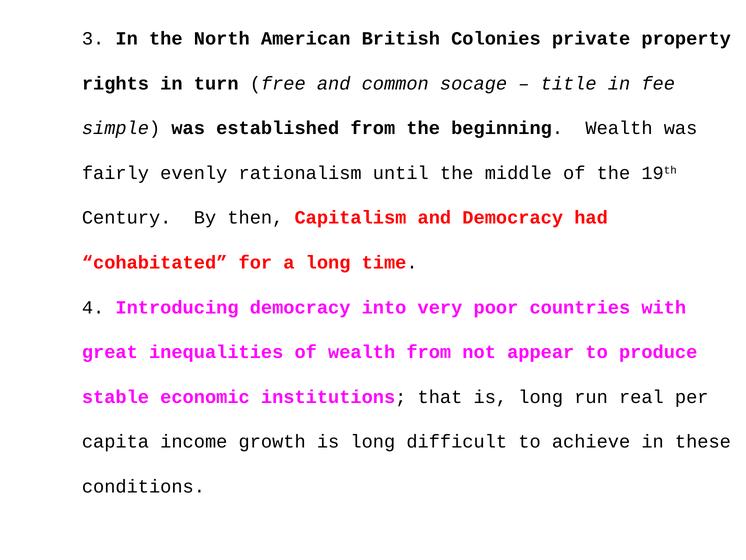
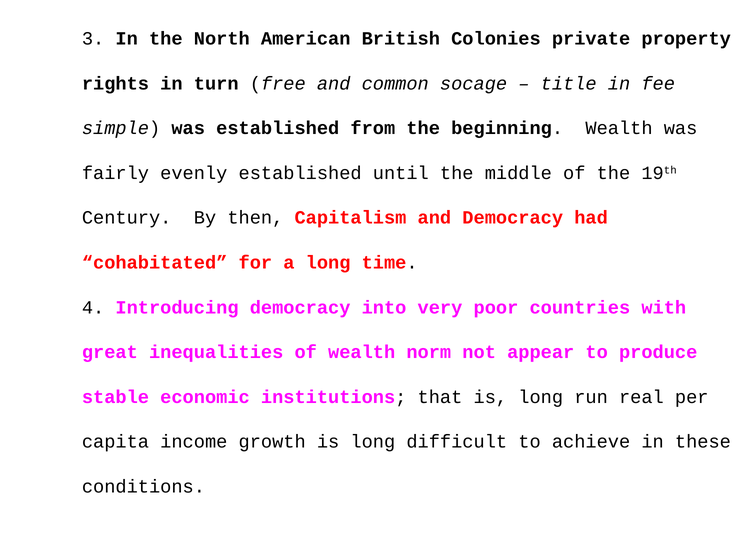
evenly rationalism: rationalism -> established (300, 173)
wealth from: from -> norm (429, 352)
